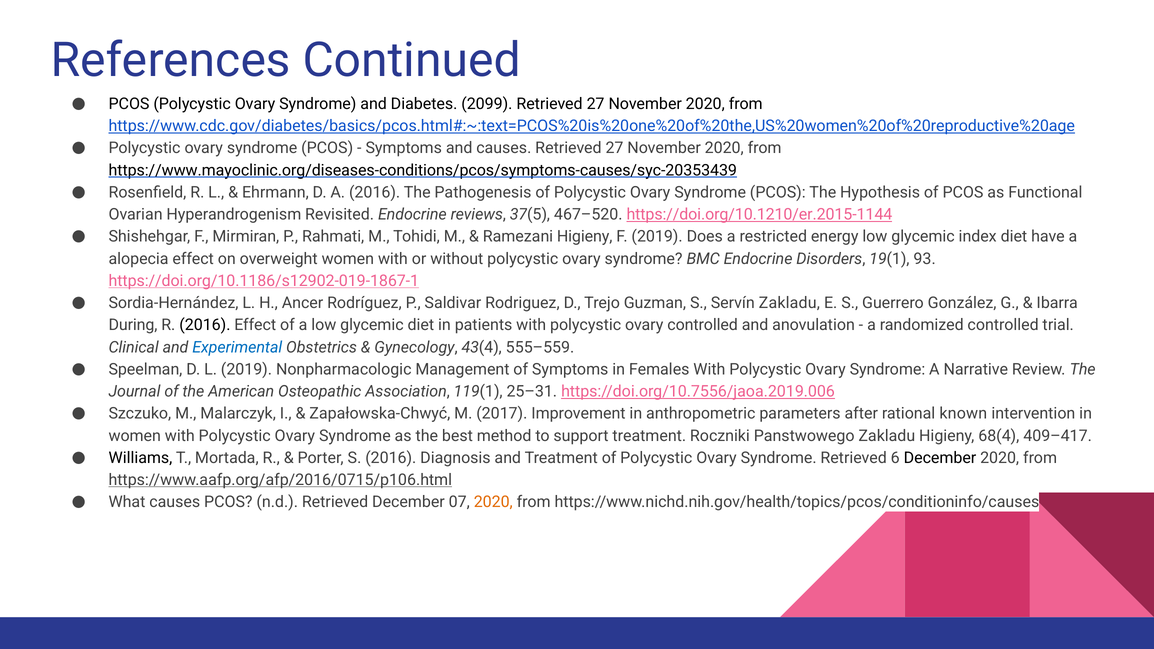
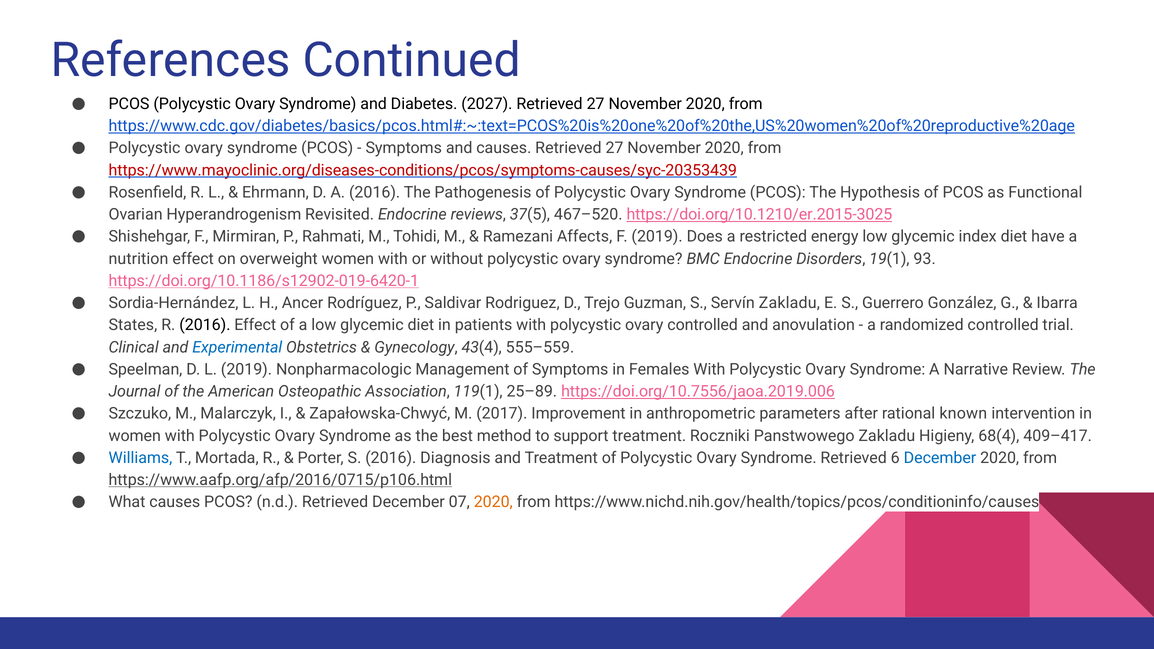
2099: 2099 -> 2027 (487, 104)
https://www.mayoclinic.org/diseases-conditions/pcos/symptoms-causes/syc-20353439 colour: black -> red (423, 170)
https://doi.org/10.1210/er.2015-1144: https://doi.org/10.1210/er.2015-1144 -> https://doi.org/10.1210/er.2015-3025 (759, 215)
Ramezani Higieny: Higieny -> Affects (585, 237)
alopecia: alopecia -> nutrition (138, 259)
https://doi.org/10.1186/s12902-019-1867-1: https://doi.org/10.1186/s12902-019-1867-1 -> https://doi.org/10.1186/s12902-019-6420-1 (264, 281)
During: During -> States (133, 325)
25–31: 25–31 -> 25–89 (532, 392)
Williams colour: black -> blue (140, 458)
December colour: black -> blue (940, 458)
